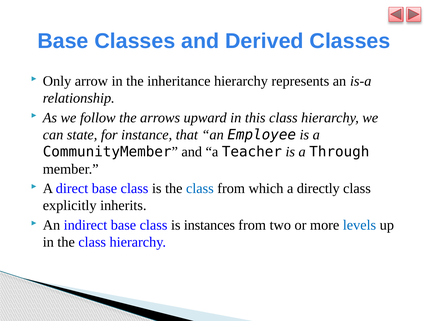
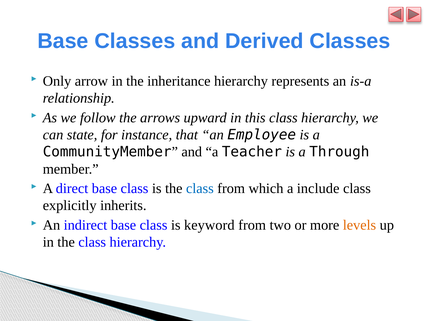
directly: directly -> include (318, 188)
instances: instances -> keyword (209, 225)
levels colour: blue -> orange (359, 225)
